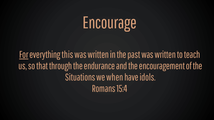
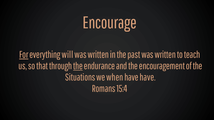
this: this -> will (67, 55)
the underline: none -> present (78, 66)
have idols: idols -> have (148, 78)
